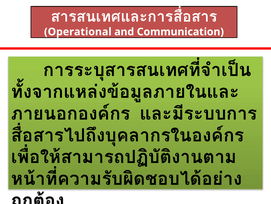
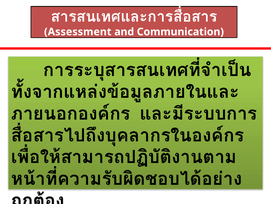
Operational: Operational -> Assessment (78, 32)
